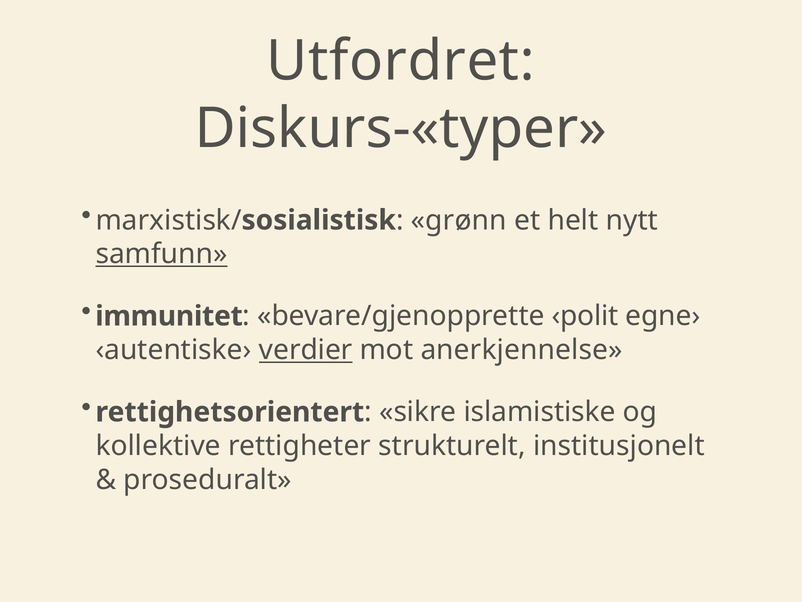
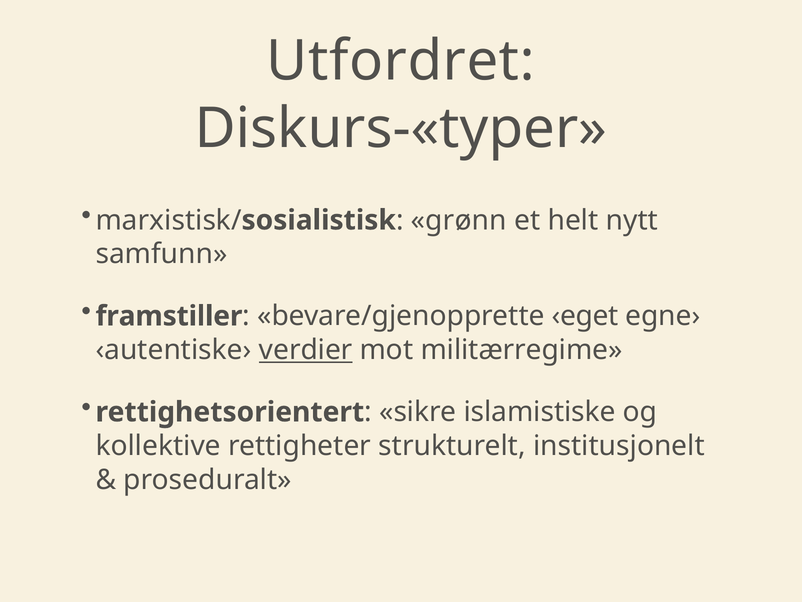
samfunn underline: present -> none (161, 254)
immunitet: immunitet -> framstiller (169, 316)
‹polit: ‹polit -> ‹eget (585, 316)
anerkjennelse: anerkjennelse -> militærregime (522, 350)
